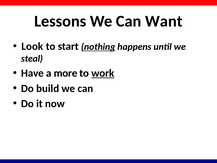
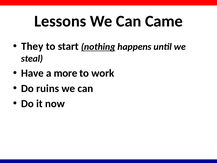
Want: Want -> Came (164, 21)
Look: Look -> They (32, 46)
work underline: present -> none (103, 73)
build: build -> ruins (48, 88)
